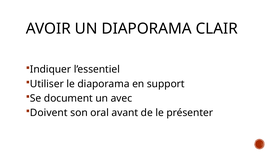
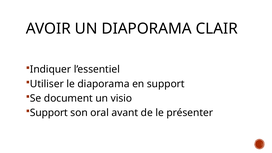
avec: avec -> visio (121, 98)
Doivent: Doivent -> Support (49, 113)
